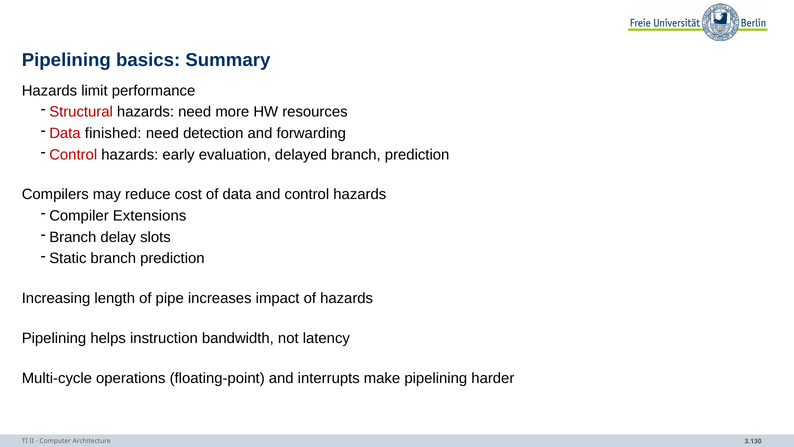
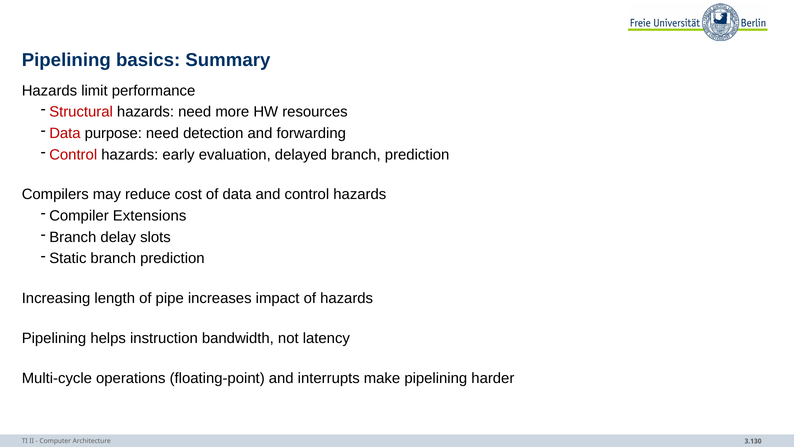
finished: finished -> purpose (113, 133)
